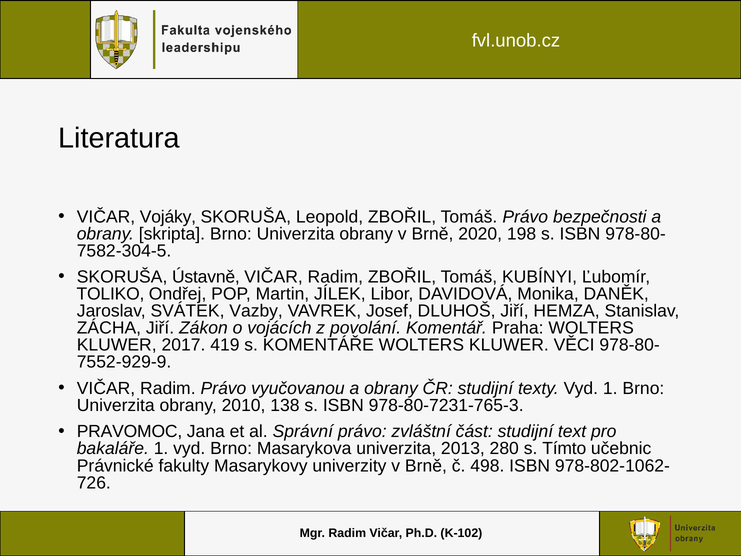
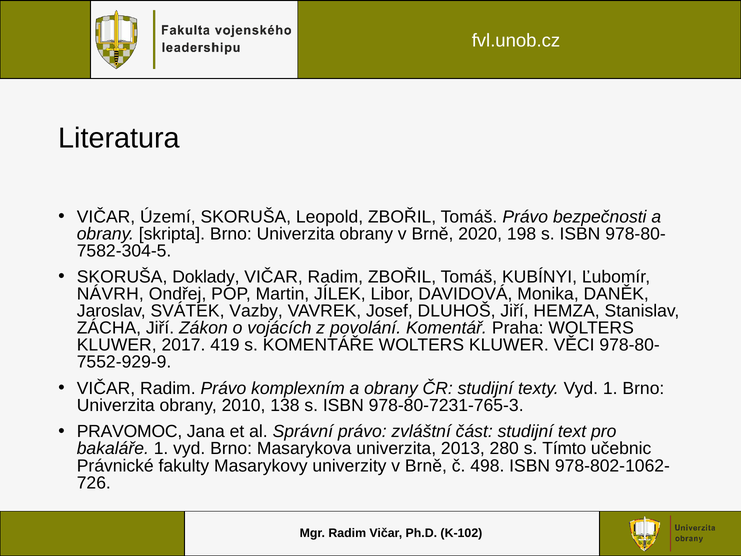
Vojáky: Vojáky -> Území (168, 217)
Ústavně: Ústavně -> Doklady (206, 277)
TOLIKO: TOLIKO -> NÁVRH (110, 294)
vyučovanou: vyučovanou -> komplexním (298, 388)
